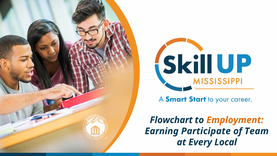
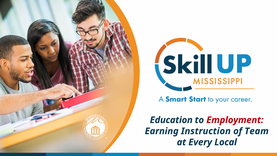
Flowchart: Flowchart -> Education (171, 120)
Employment colour: orange -> red (235, 120)
Participate: Participate -> Instruction (206, 131)
